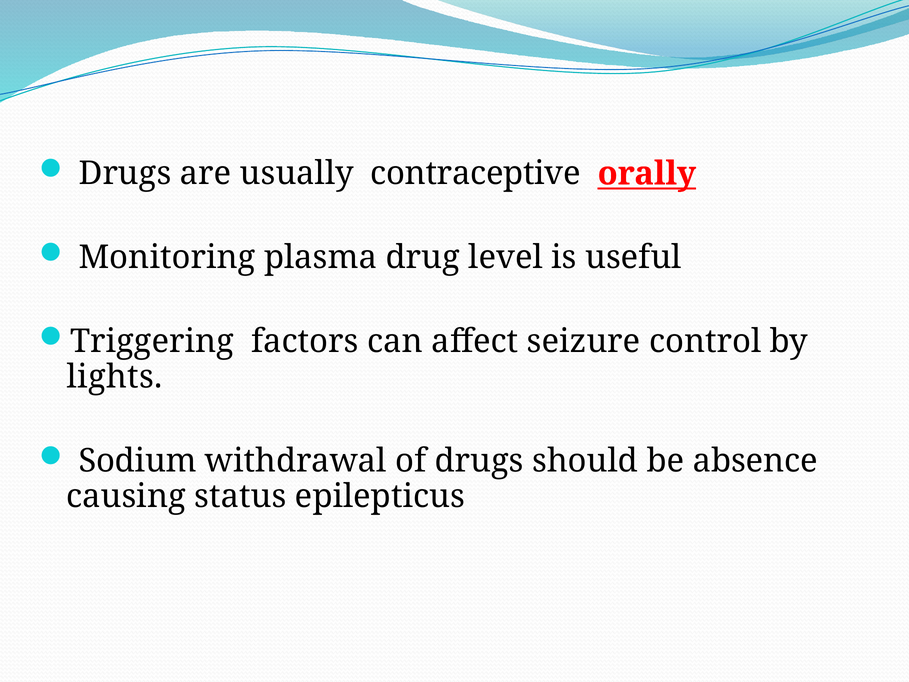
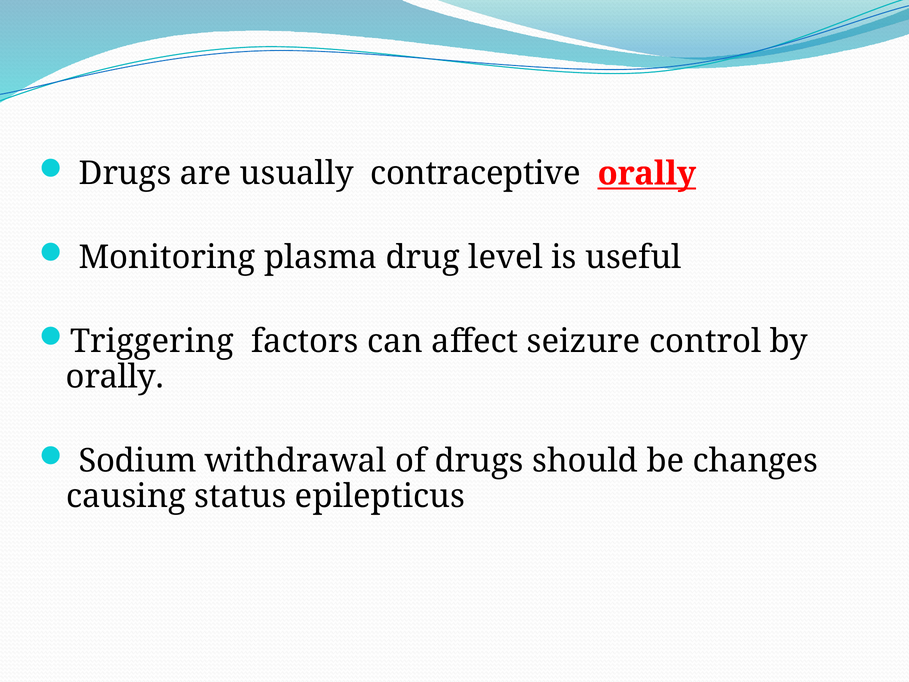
lights: lights -> orally (115, 377)
absence: absence -> changes (755, 461)
